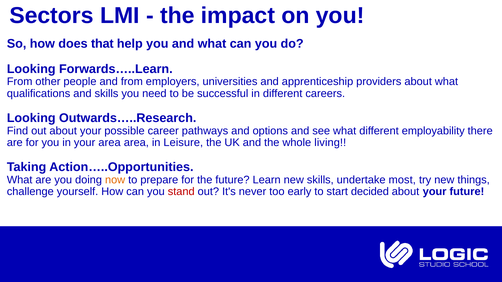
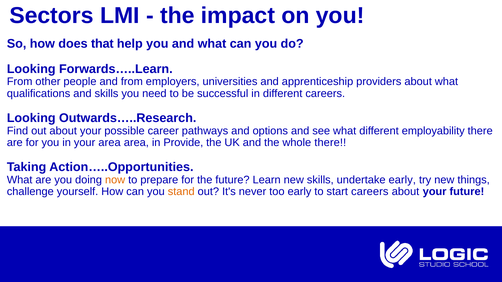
Leisure: Leisure -> Provide (183, 143)
whole living: living -> there (330, 143)
undertake most: most -> early (402, 180)
stand colour: red -> orange (181, 192)
start decided: decided -> careers (370, 192)
